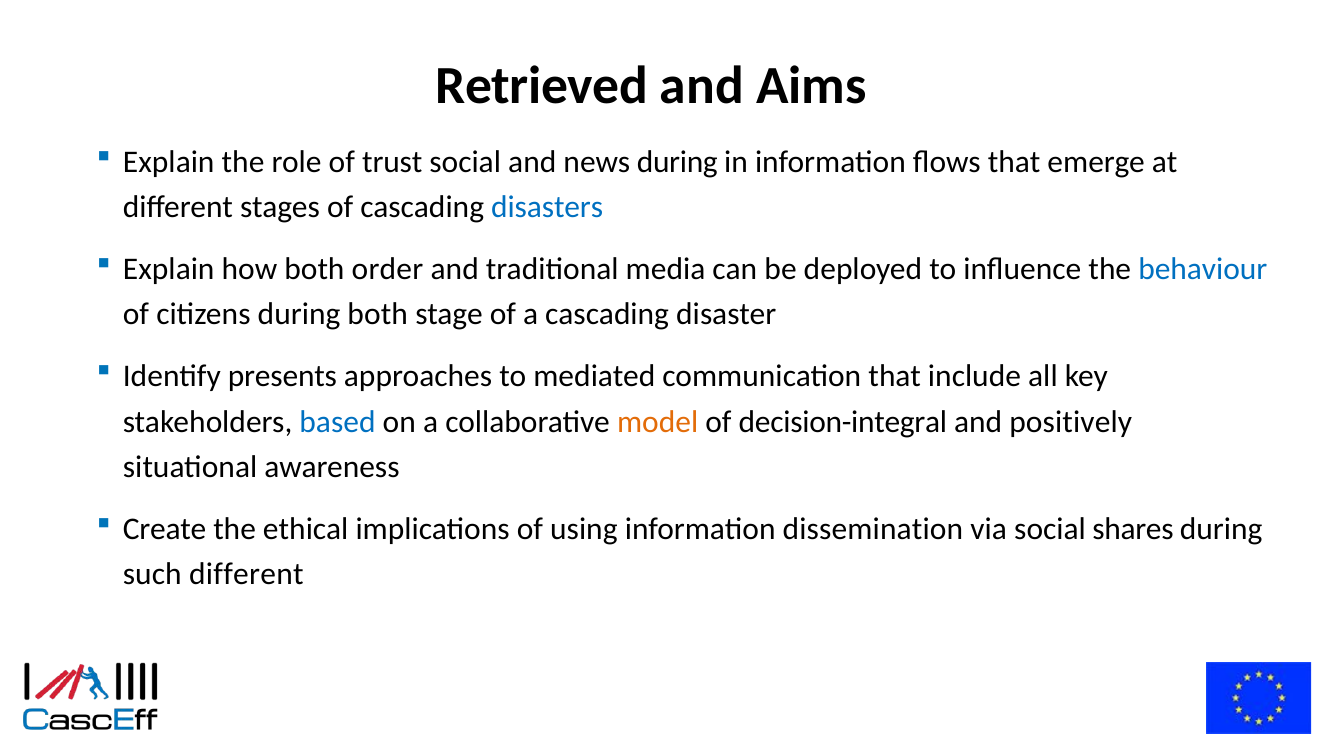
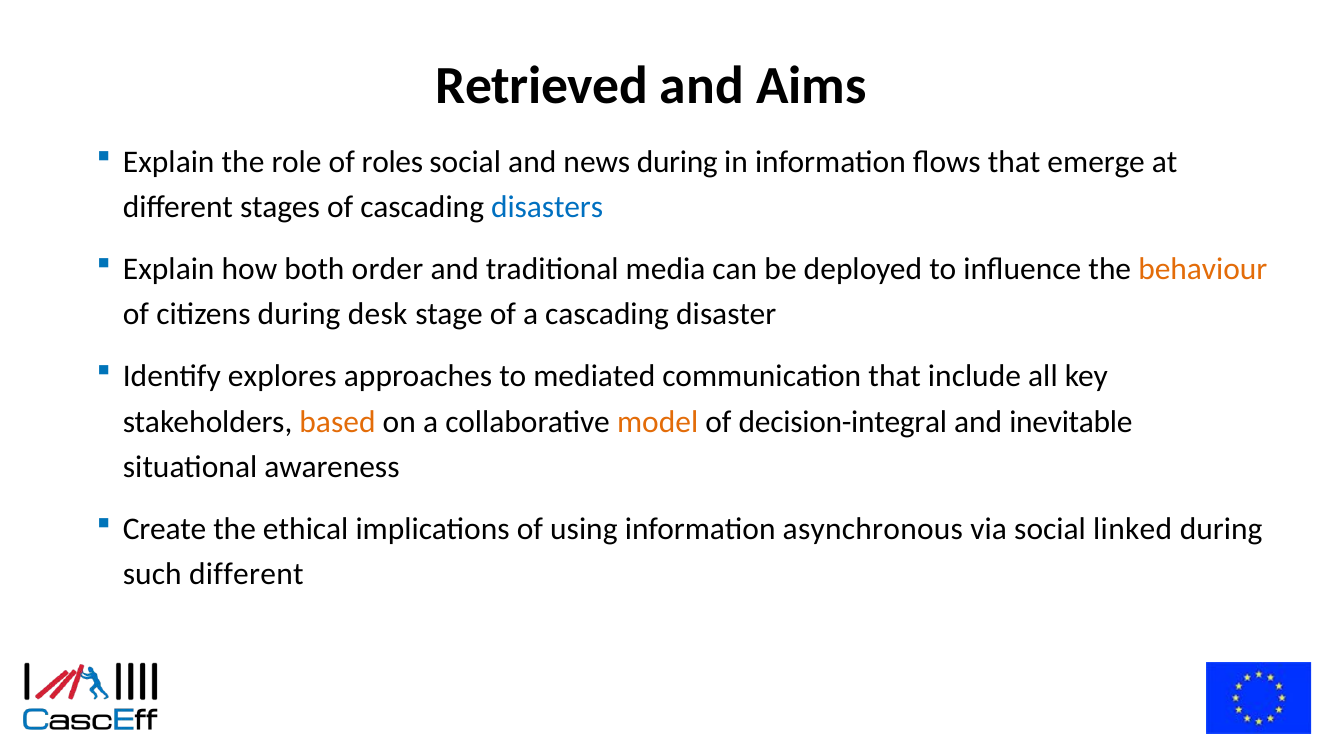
trust: trust -> roles (392, 162)
behaviour colour: blue -> orange (1203, 269)
during both: both -> desk (378, 315)
presents: presents -> explores (282, 377)
based colour: blue -> orange (337, 422)
positively: positively -> inevitable (1071, 422)
dissemination: dissemination -> asynchronous (873, 529)
shares: shares -> linked (1133, 529)
